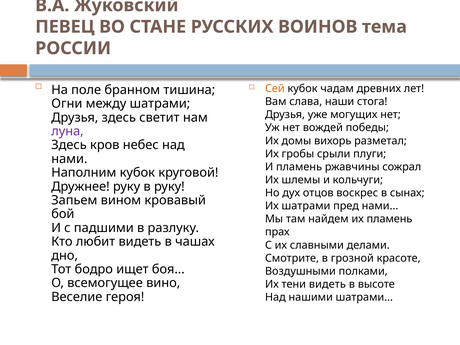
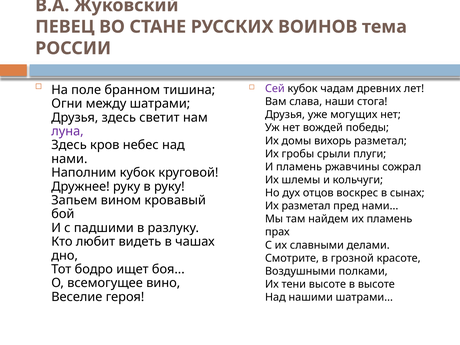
Сей colour: orange -> purple (275, 89)
Их шатрами: шатрами -> разметал (306, 206)
тени видеть: видеть -> высоте (327, 284)
